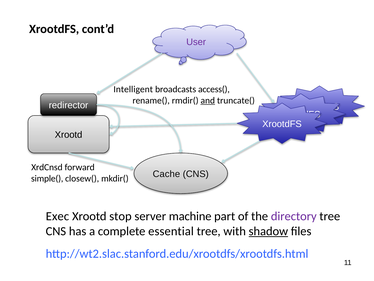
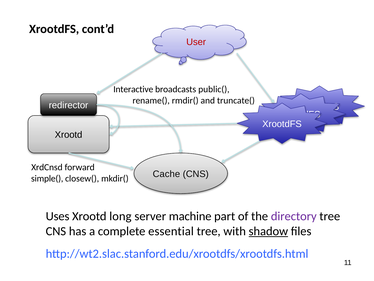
User colour: purple -> red (196, 42)
Intelligent: Intelligent -> Interactive (133, 89)
access(: access( -> public( (214, 89)
and underline: present -> none (208, 100)
Exec: Exec -> Uses (58, 216)
stop: stop -> long (120, 216)
